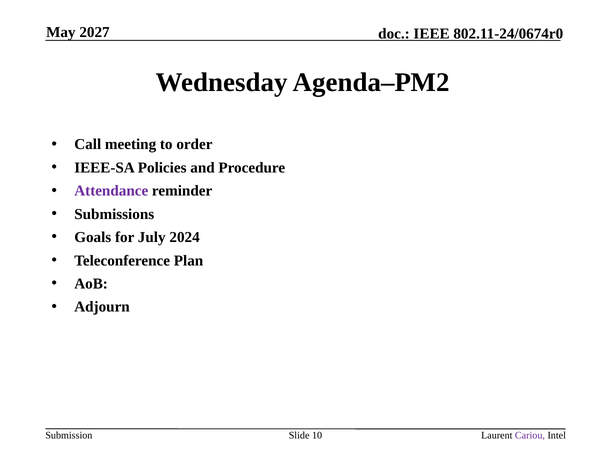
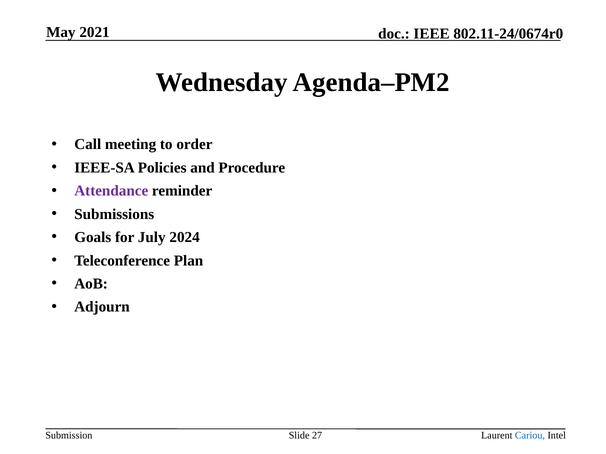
2027: 2027 -> 2021 (95, 32)
10: 10 -> 27 (317, 436)
Cariou colour: purple -> blue (530, 436)
